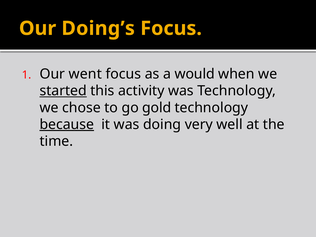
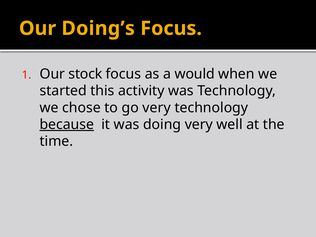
went: went -> stock (85, 74)
started underline: present -> none (63, 91)
go gold: gold -> very (157, 108)
